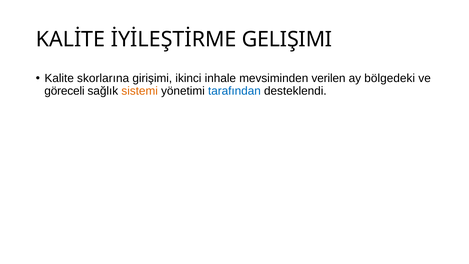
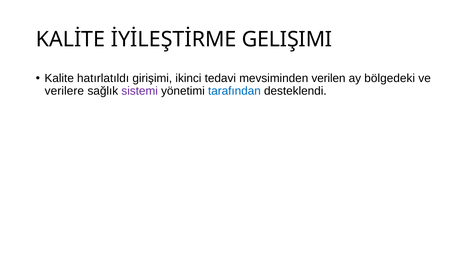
skorlarına: skorlarına -> hatırlatıldı (103, 78)
inhale: inhale -> tedavi (220, 78)
göreceli: göreceli -> verilere (64, 91)
sistemi colour: orange -> purple (140, 91)
